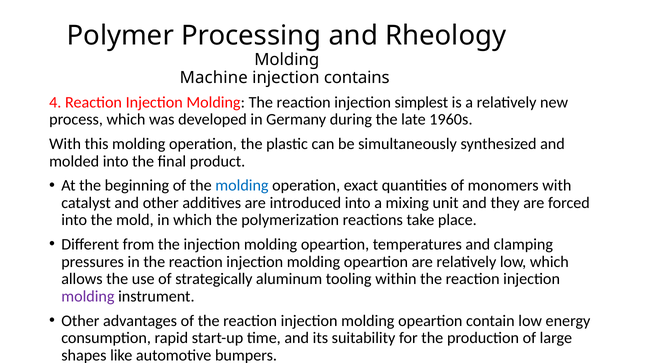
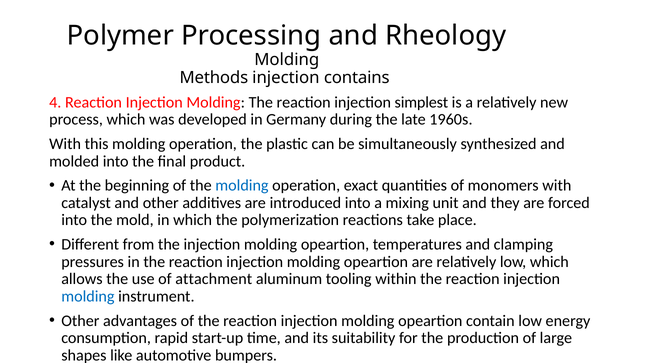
Machine: Machine -> Methods (214, 78)
strategically: strategically -> attachment (214, 279)
molding colour: purple -> blue (88, 296)
